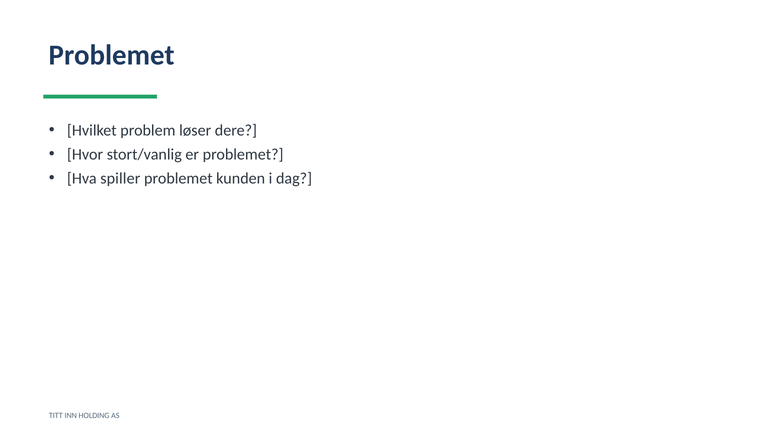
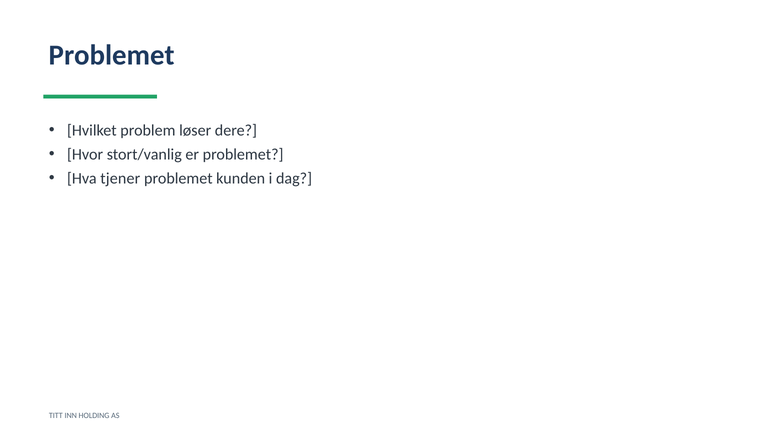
spiller: spiller -> tjener (120, 179)
